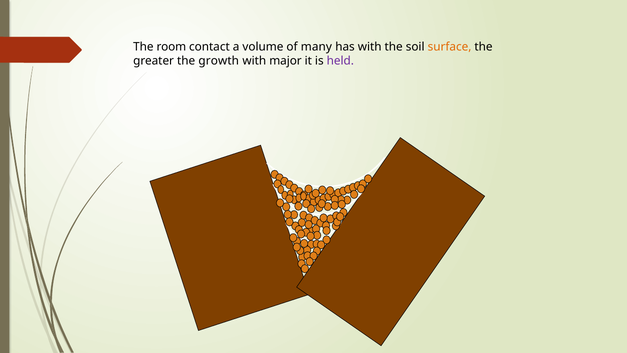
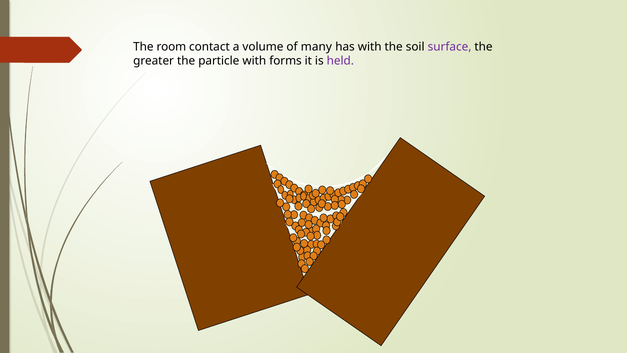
surface colour: orange -> purple (450, 47)
growth: growth -> particle (219, 61)
major: major -> forms (285, 61)
